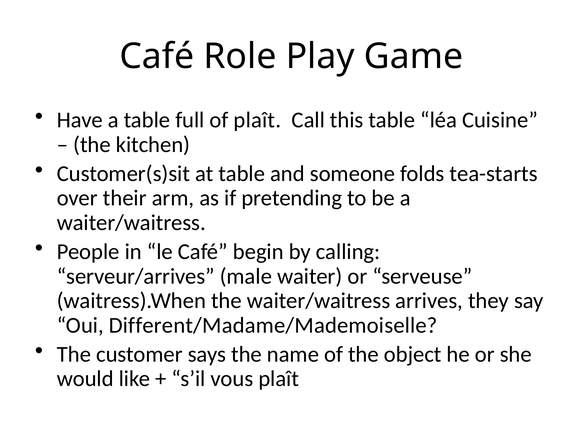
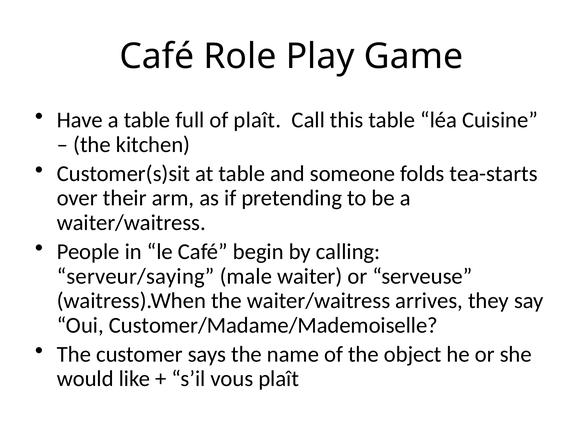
serveur/arrives: serveur/arrives -> serveur/saying (136, 276)
Different/Madame/Mademoiselle: Different/Madame/Mademoiselle -> Customer/Madame/Mademoiselle (273, 325)
